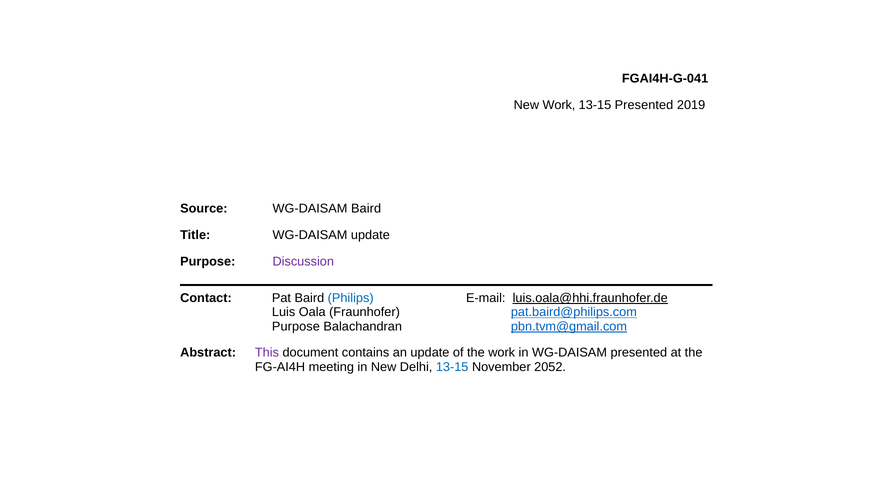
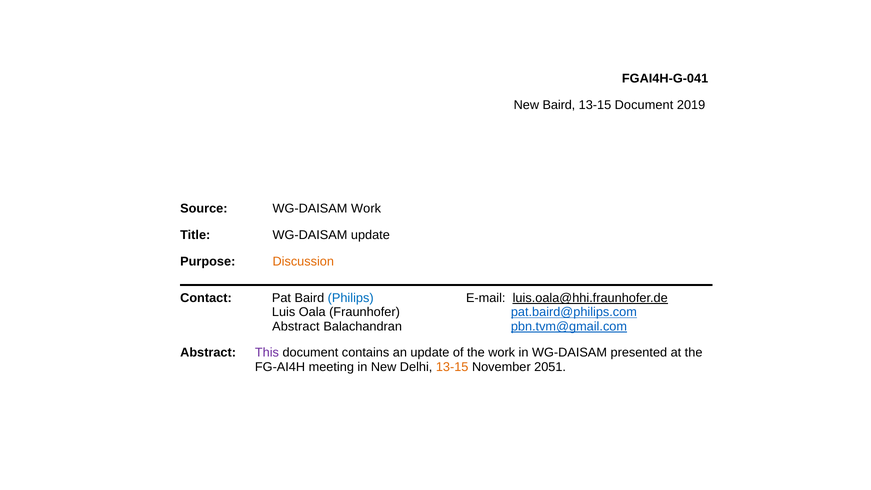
New Work: Work -> Baird (559, 105)
13-15 Presented: Presented -> Document (644, 105)
WG-DAISAM Baird: Baird -> Work (366, 209)
Discussion colour: purple -> orange (303, 262)
Purpose: Purpose -> Abstract (296, 326)
13-15 colour: blue -> orange (452, 367)
2052: 2052 -> 2051 (550, 367)
